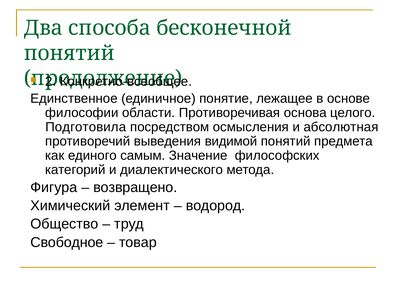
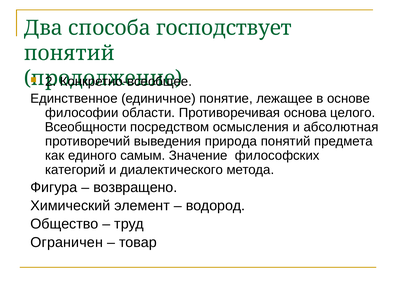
бесконечной: бесконечной -> господствует (224, 28)
Подготовила: Подготовила -> Всеобщности (86, 127)
видимой: видимой -> природа (231, 141)
Свободное: Свободное -> Ограничен (67, 242)
